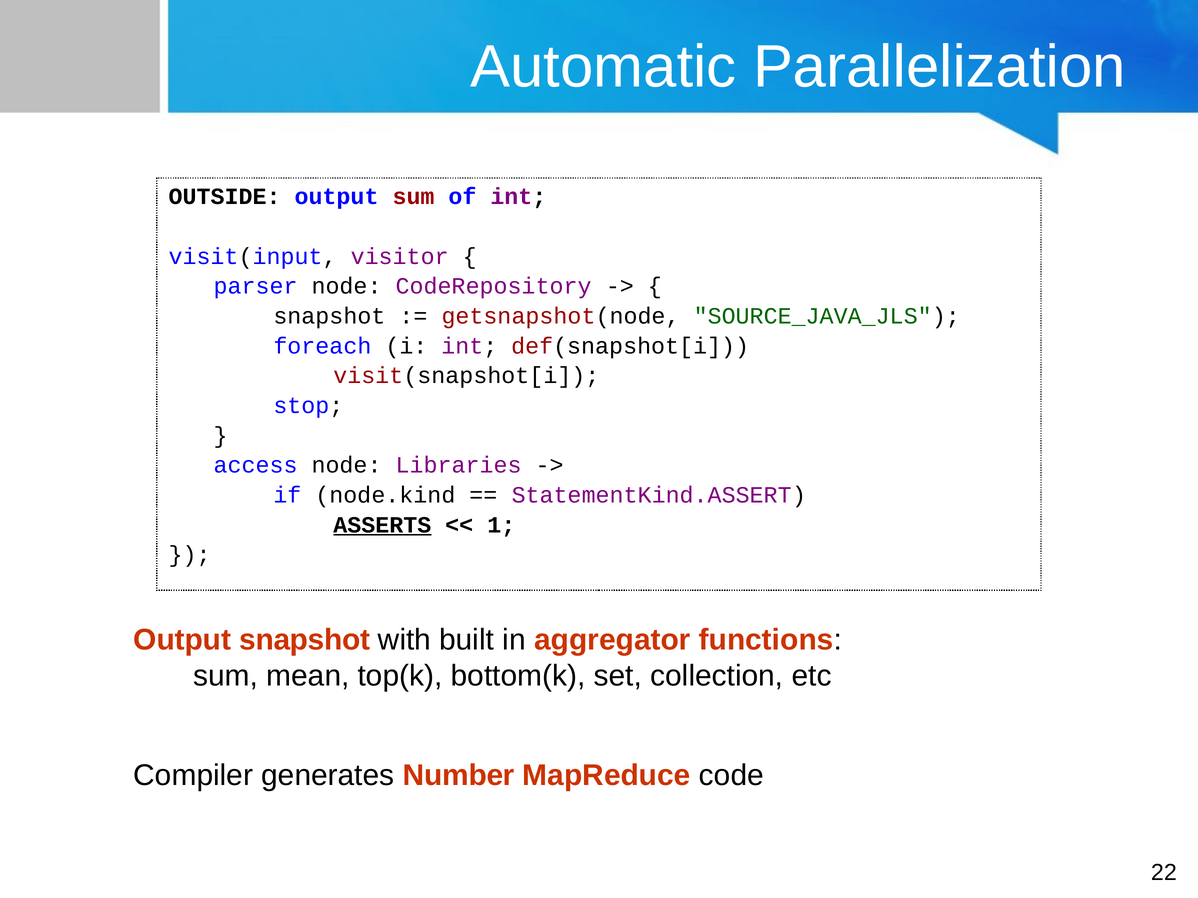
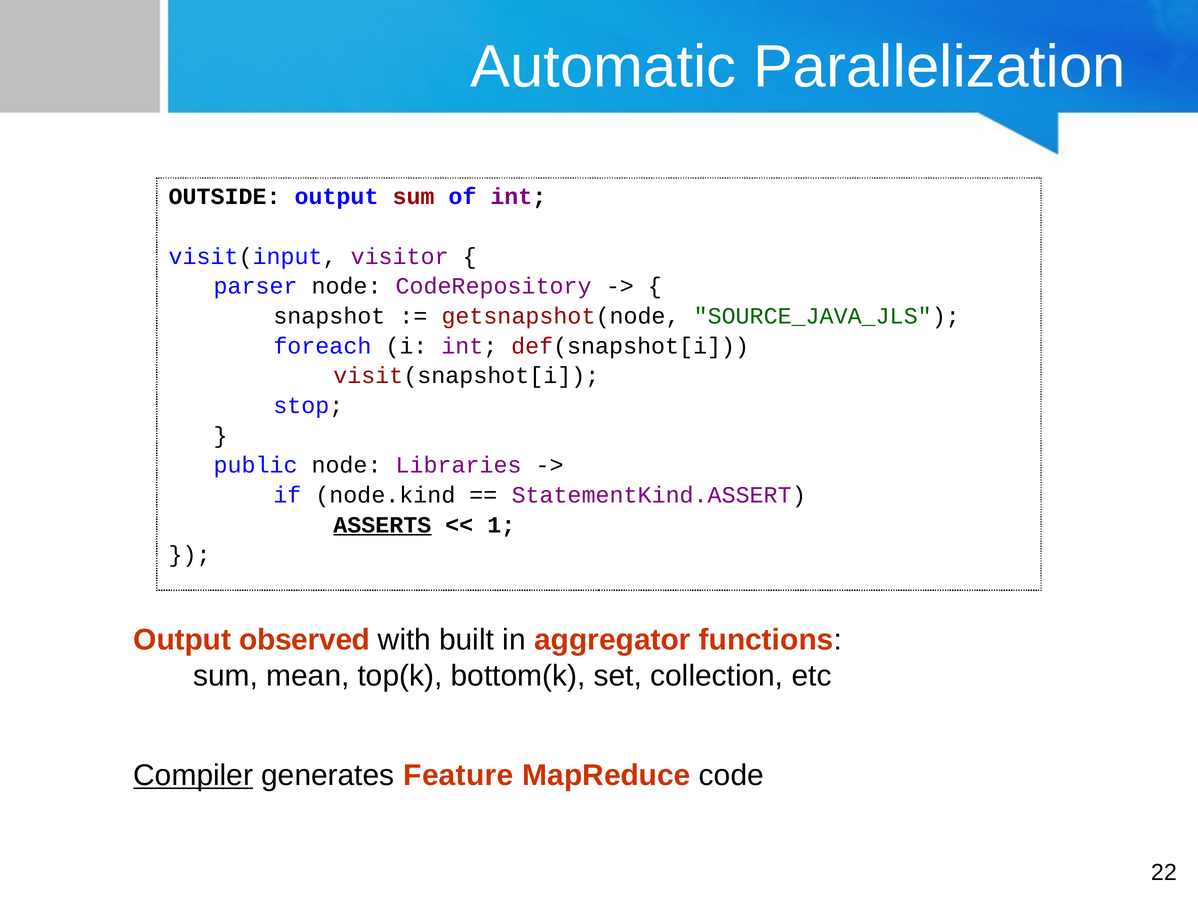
access: access -> public (256, 465)
Output snapshot: snapshot -> observed (305, 640)
Compiler underline: none -> present (193, 776)
Number: Number -> Feature (458, 776)
